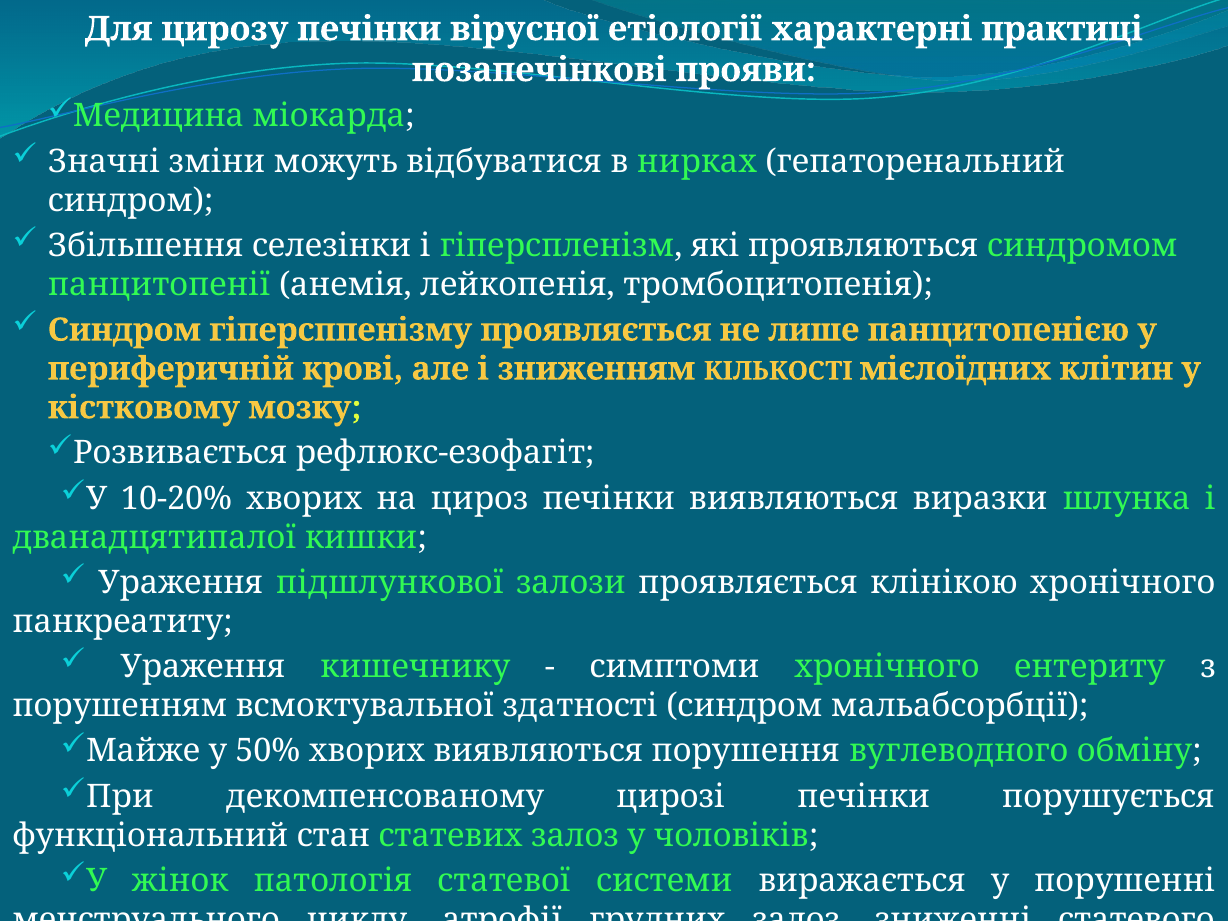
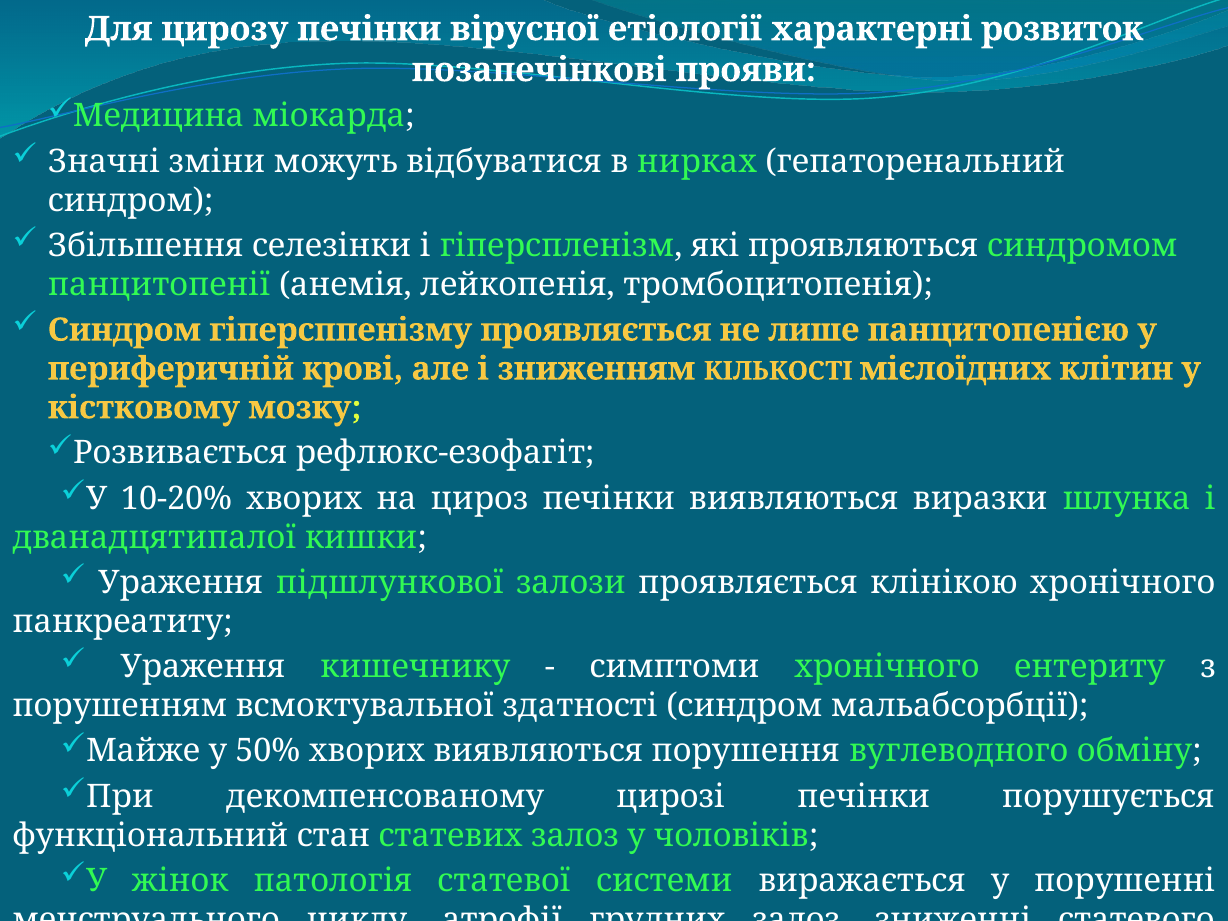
практиці: практиці -> розвиток (1062, 29)
